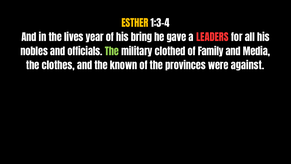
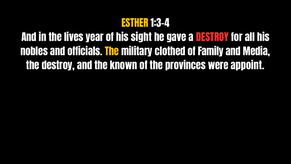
bring: bring -> sight (141, 38)
a LEADERS: LEADERS -> DESTROY (212, 38)
The colour: light green -> yellow (112, 52)
the clothes: clothes -> destroy (58, 66)
against: against -> appoint (248, 66)
